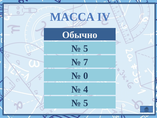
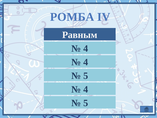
МАССА: МАССА -> РОМБА (72, 17)
Обычно: Обычно -> Равным (80, 35)
5: 5 -> 4 (86, 48)
7: 7 -> 4 (86, 62)
0: 0 -> 5 (86, 76)
